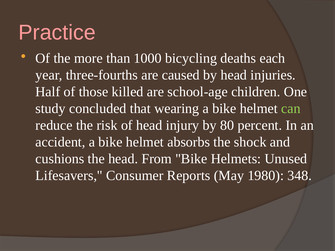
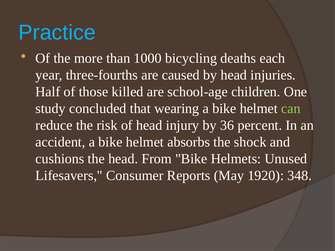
Practice colour: pink -> light blue (57, 32)
80: 80 -> 36 (227, 125)
1980: 1980 -> 1920 (266, 176)
